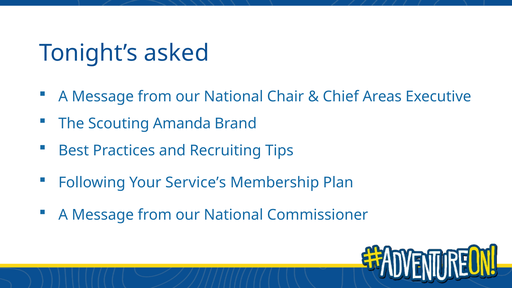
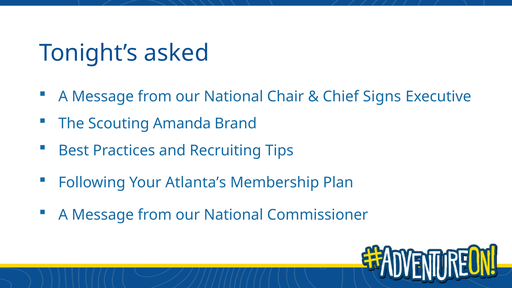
Areas: Areas -> Signs (382, 97)
Service’s: Service’s -> Atlanta’s (196, 183)
